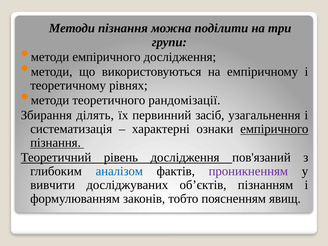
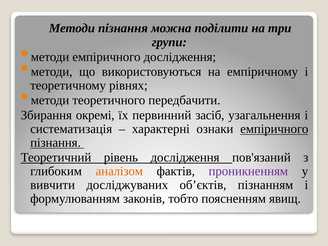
рандомізації: рандомізації -> передбачити (184, 100)
ділять: ділять -> окремі (95, 115)
аналізом colour: blue -> orange (119, 171)
